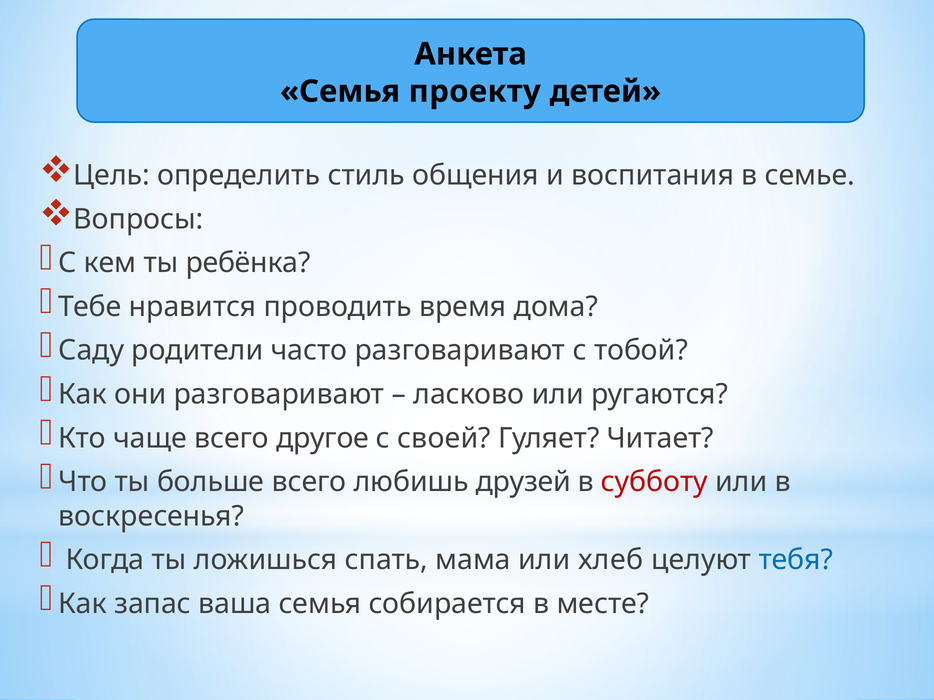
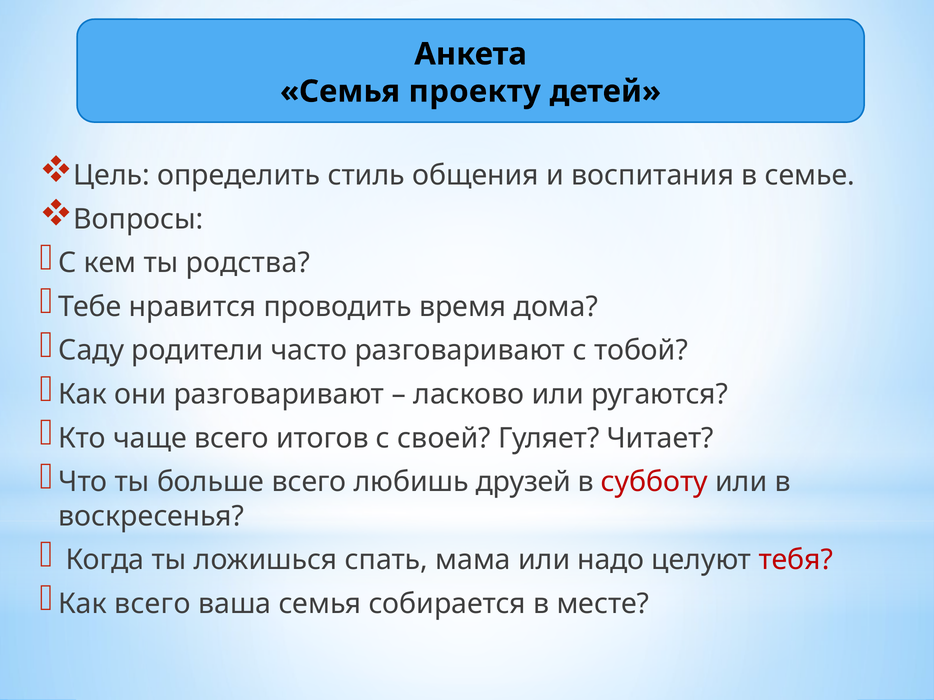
ребёнка: ребёнка -> родства (248, 263)
другое: другое -> итогов (322, 438)
хлеб: хлеб -> надо (611, 560)
тебя colour: blue -> red (796, 560)
Как запас: запас -> всего (152, 604)
